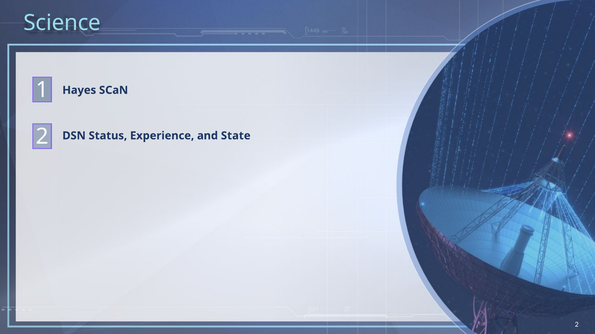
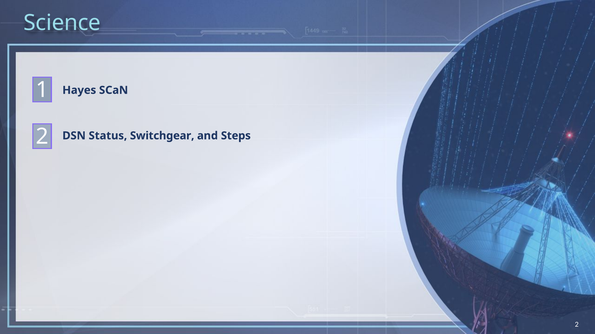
Experience: Experience -> Switchgear (162, 136)
State: State -> Steps (236, 136)
